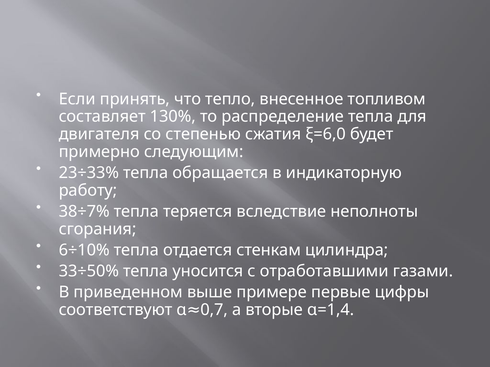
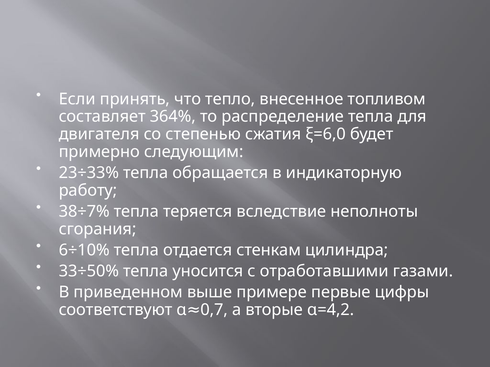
130%: 130% -> 364% (173, 117)
α=1,4: α=1,4 -> α=4,2 (331, 310)
